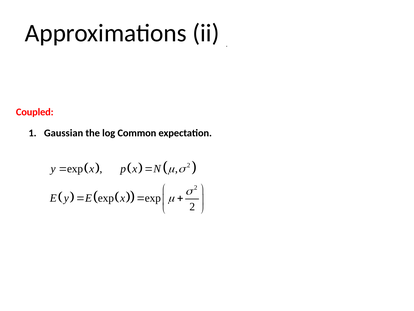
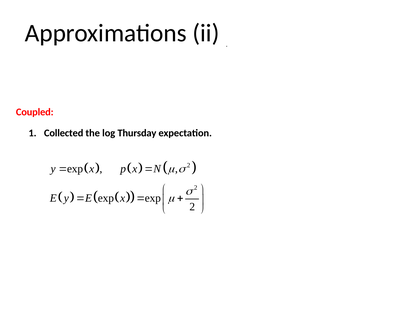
Gaussian: Gaussian -> Collected (64, 133)
Common: Common -> Thursday (137, 133)
